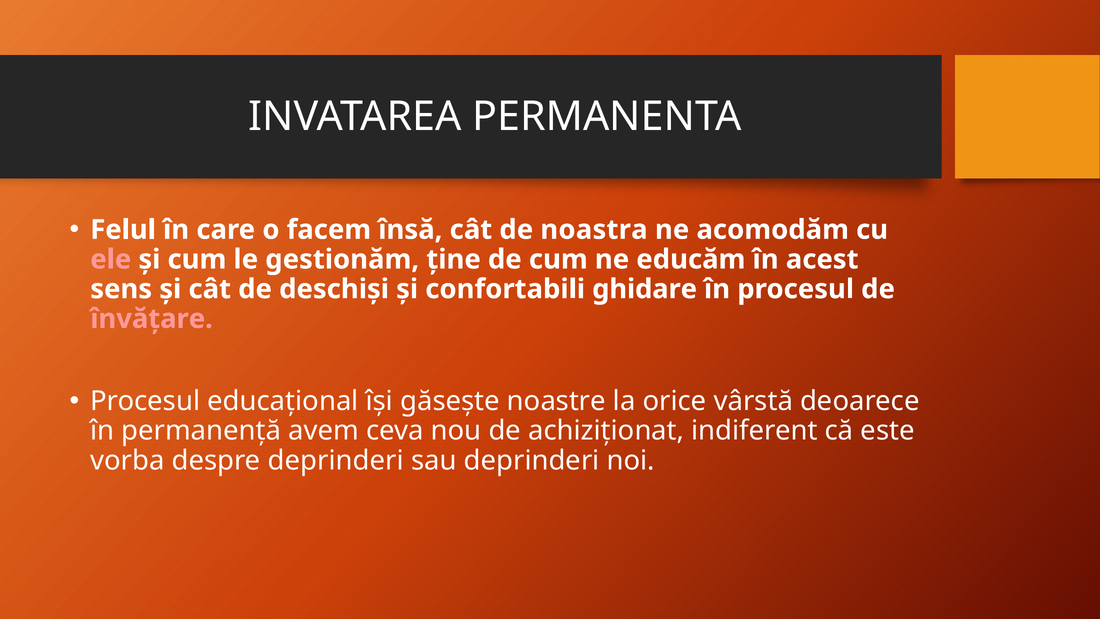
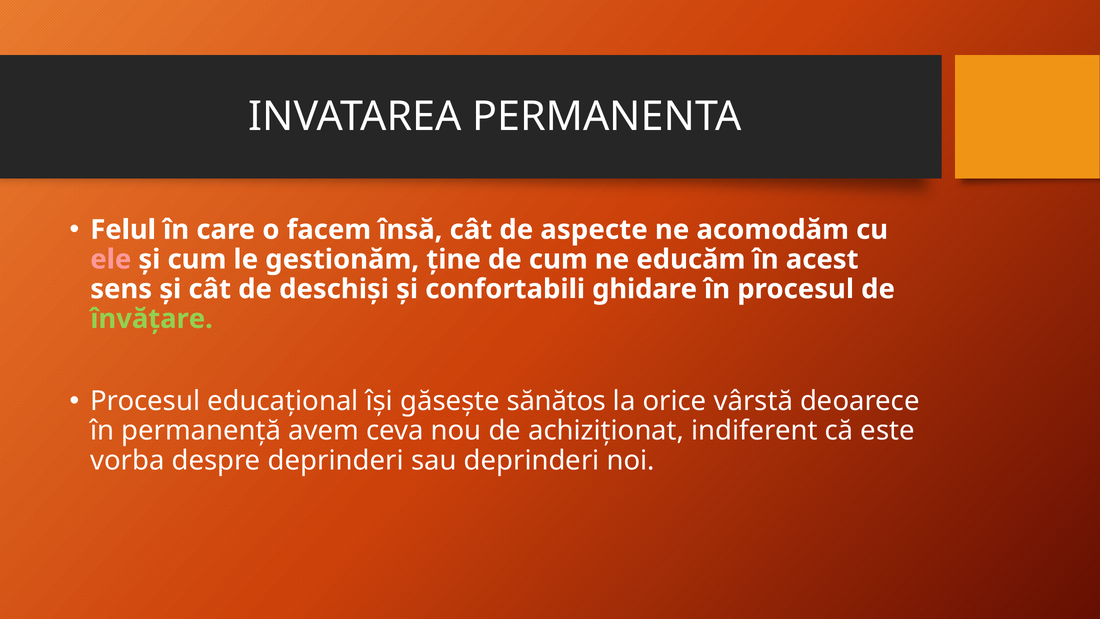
noastra: noastra -> aspecte (594, 230)
învățare colour: pink -> light green (152, 319)
noastre: noastre -> sănătos (556, 401)
